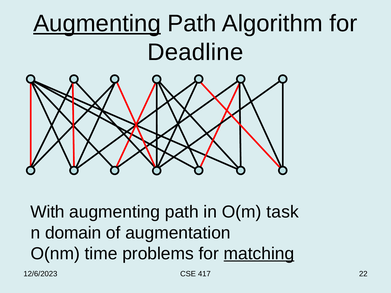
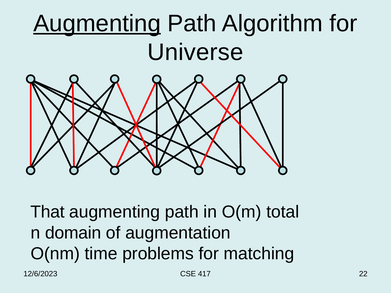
Deadline: Deadline -> Universe (195, 52)
With: With -> That (48, 212)
task: task -> total (283, 212)
matching underline: present -> none (259, 254)
